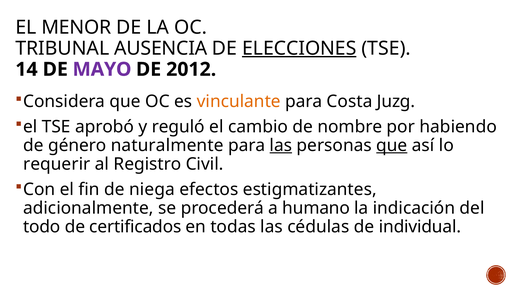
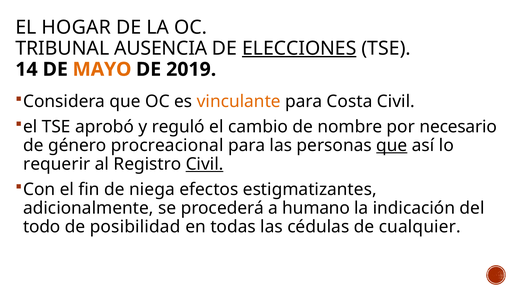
MENOR: MENOR -> HOGAR (76, 27)
MAYO colour: purple -> orange (102, 70)
2012: 2012 -> 2019 (191, 70)
Costa Juzg: Juzg -> Civil (396, 102)
habiendo: habiendo -> necesario (458, 127)
naturalmente: naturalmente -> procreacional (167, 146)
las underline: present -> none (281, 146)
Civil underline: none -> present (205, 164)
certificados: certificados -> posibilidad (135, 227)
individual: individual -> cualquier (420, 227)
